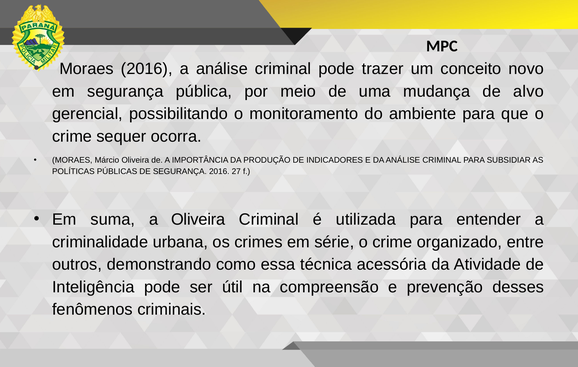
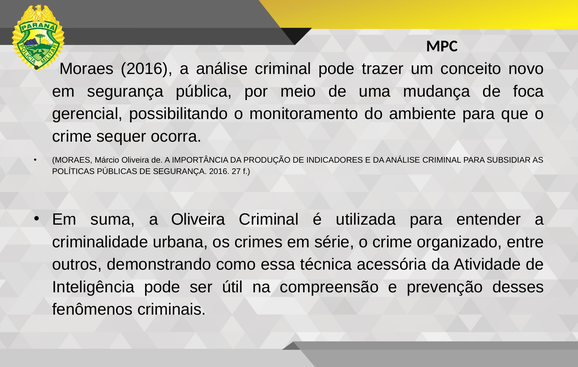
alvo: alvo -> foca (529, 91)
